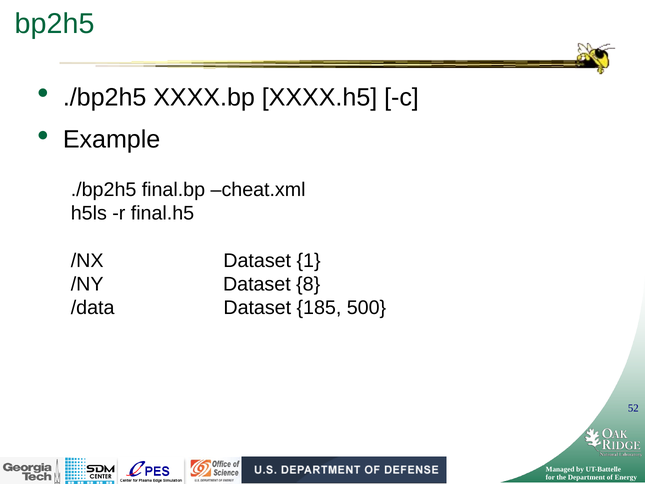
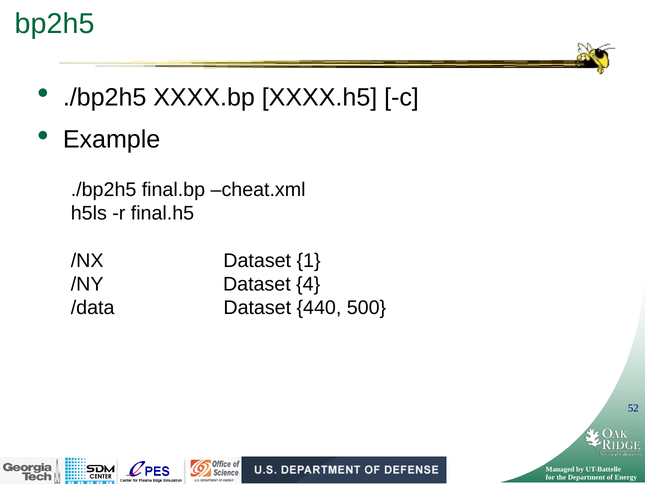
8: 8 -> 4 (308, 284)
185: 185 -> 440 (319, 308)
